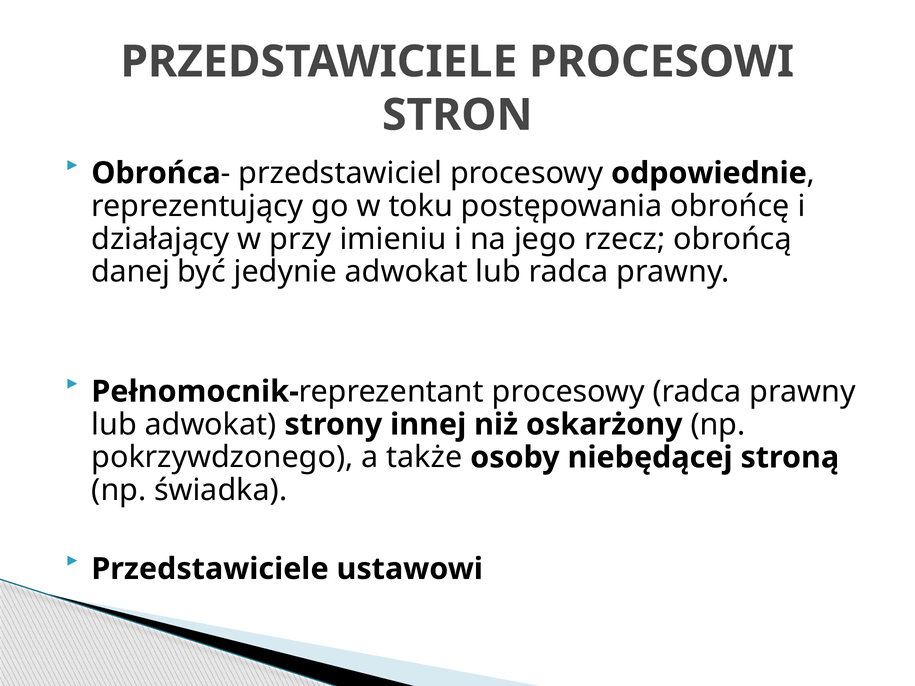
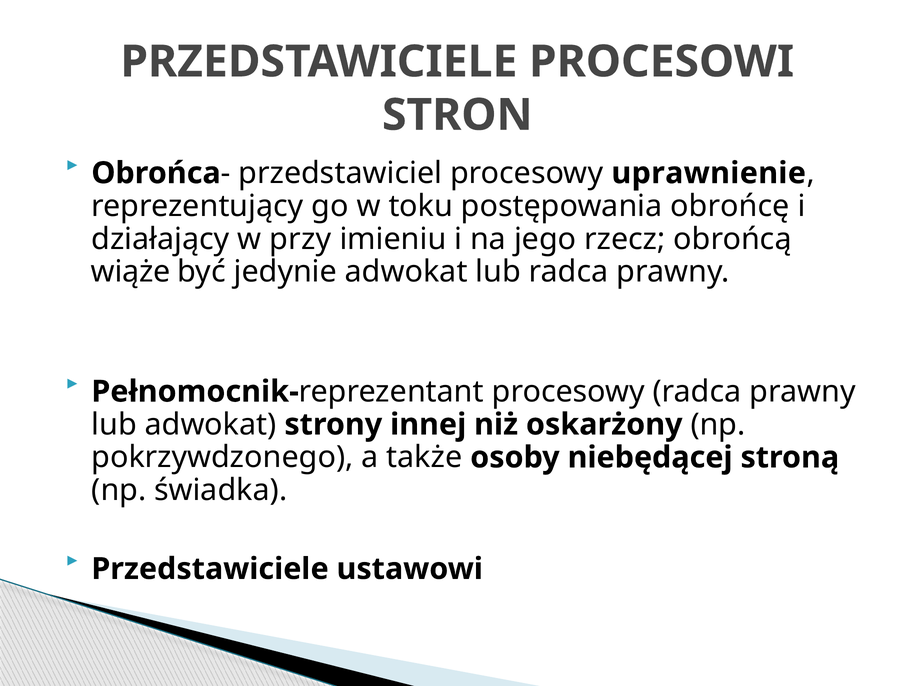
odpowiednie: odpowiednie -> uprawnienie (709, 173)
danej: danej -> wiąże (131, 272)
